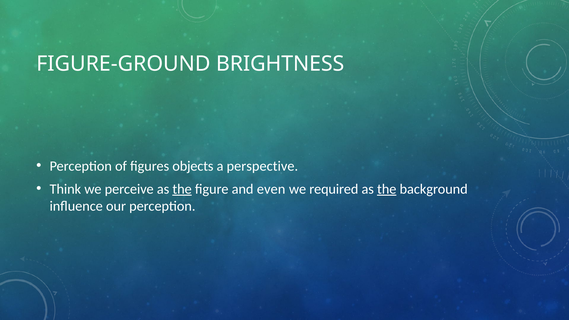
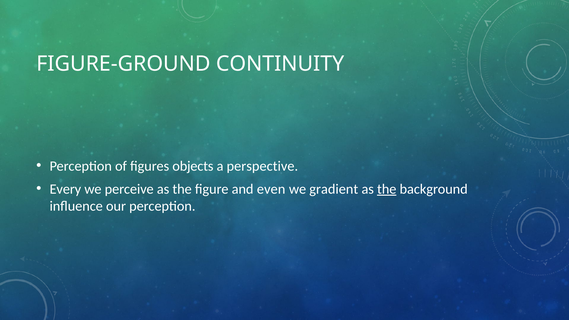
BRIGHTNESS: BRIGHTNESS -> CONTINUITY (280, 64)
Think: Think -> Every (65, 189)
the underline: present -> none (182, 189)
required: required -> gradient (334, 189)
